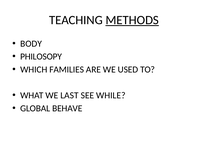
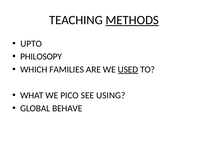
BODY: BODY -> UPTO (31, 44)
USED underline: none -> present (128, 70)
LAST: LAST -> PICO (69, 95)
WHILE: WHILE -> USING (111, 95)
